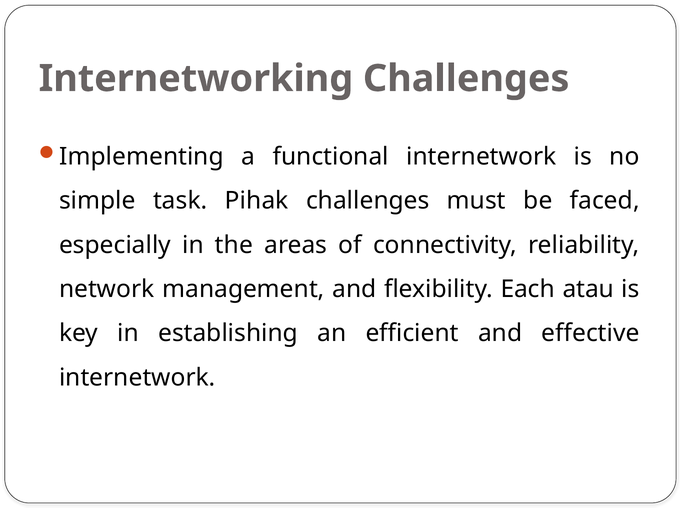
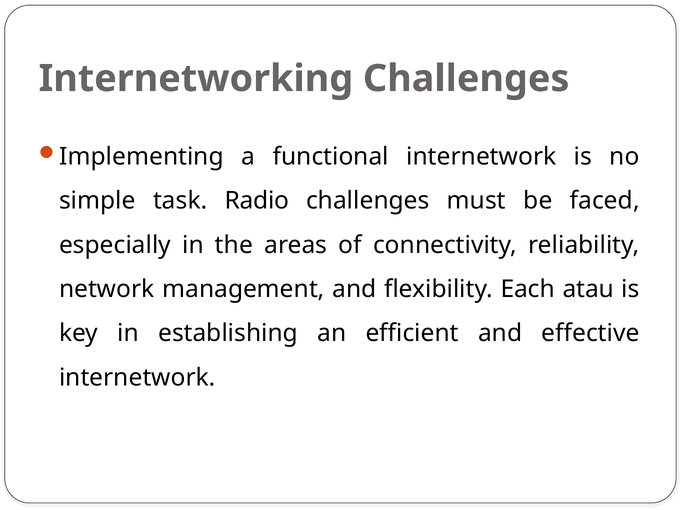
Pihak: Pihak -> Radio (257, 201)
